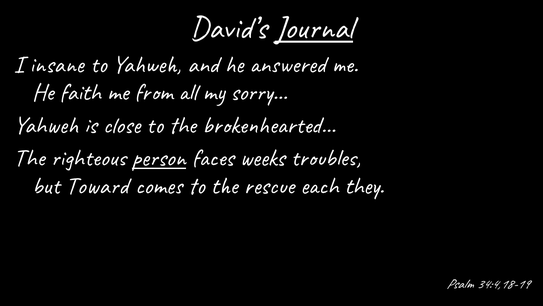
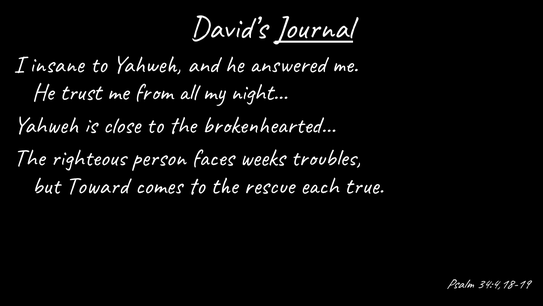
faith: faith -> trust (81, 92)
sorry…: sorry… -> night… (259, 92)
person underline: present -> none (159, 158)
they: they -> true (364, 185)
